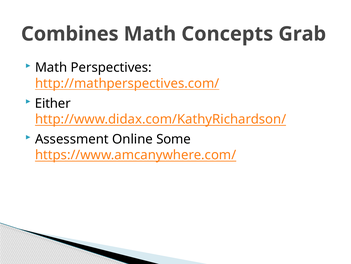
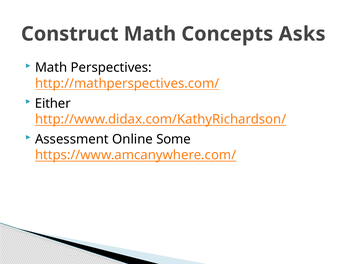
Combines: Combines -> Construct (70, 34)
Grab: Grab -> Asks (302, 34)
